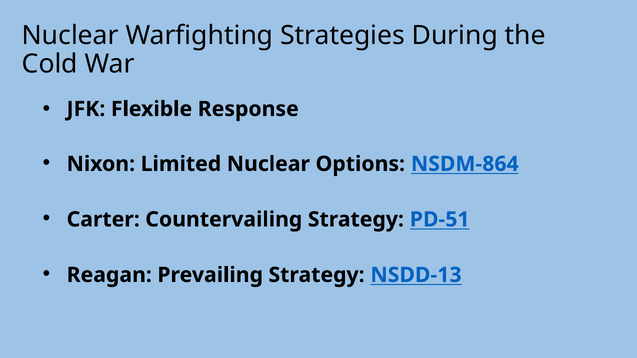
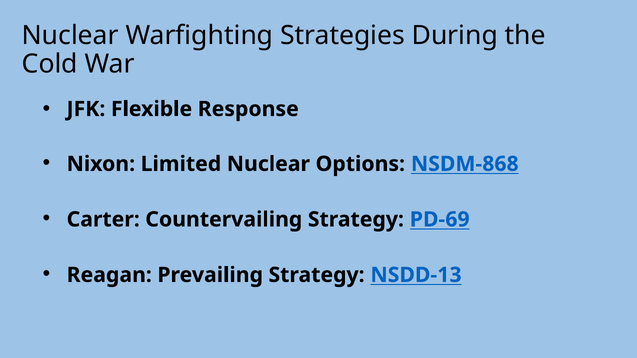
NSDM-864: NSDM-864 -> NSDM-868 (465, 164)
PD-51: PD-51 -> PD-69 (440, 220)
